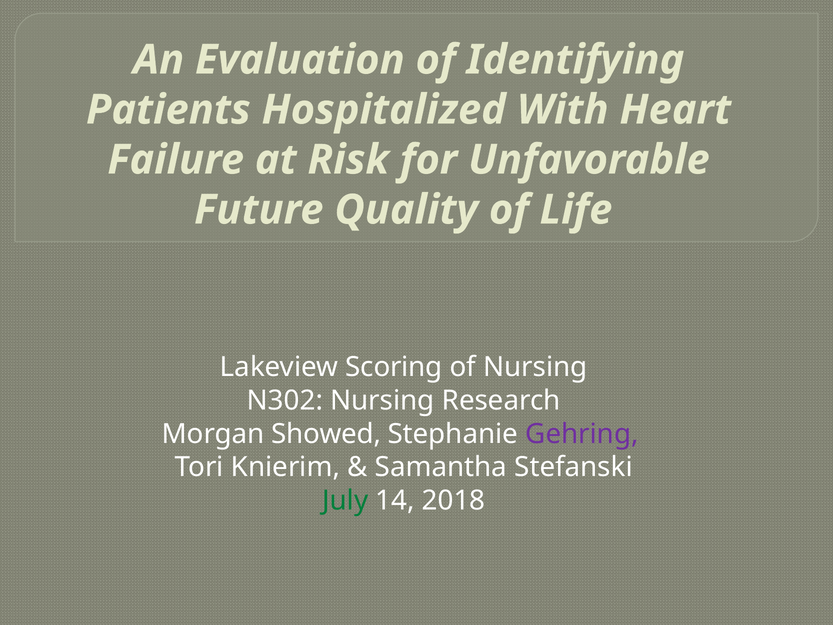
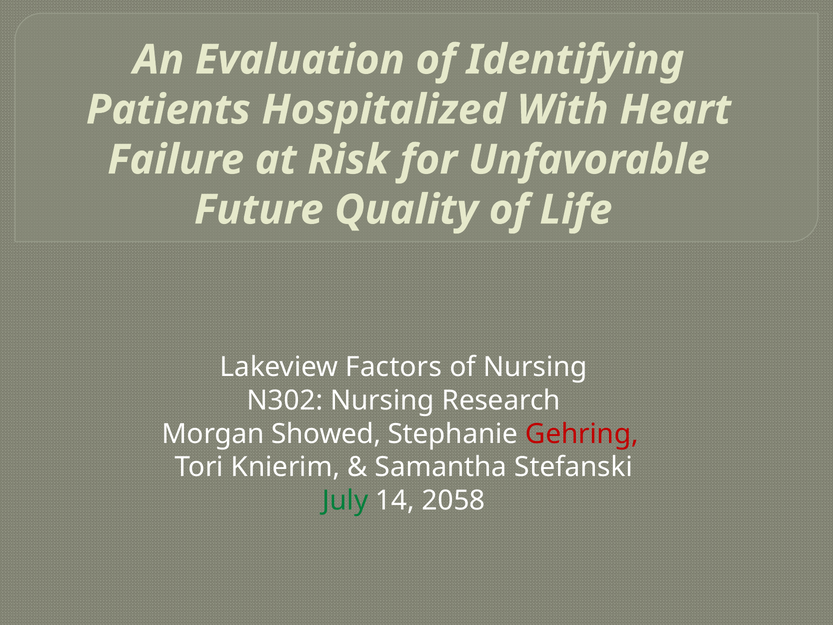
Scoring: Scoring -> Factors (394, 367)
Gehring colour: purple -> red (582, 434)
2018: 2018 -> 2058 (454, 500)
